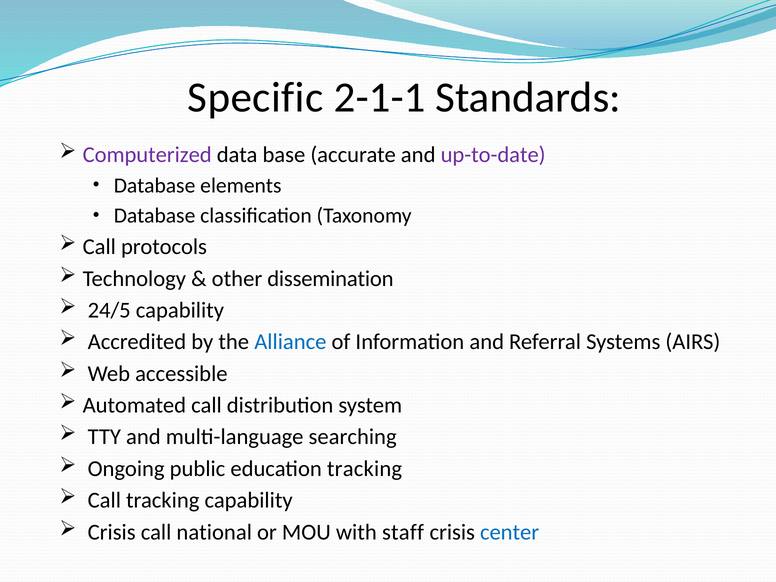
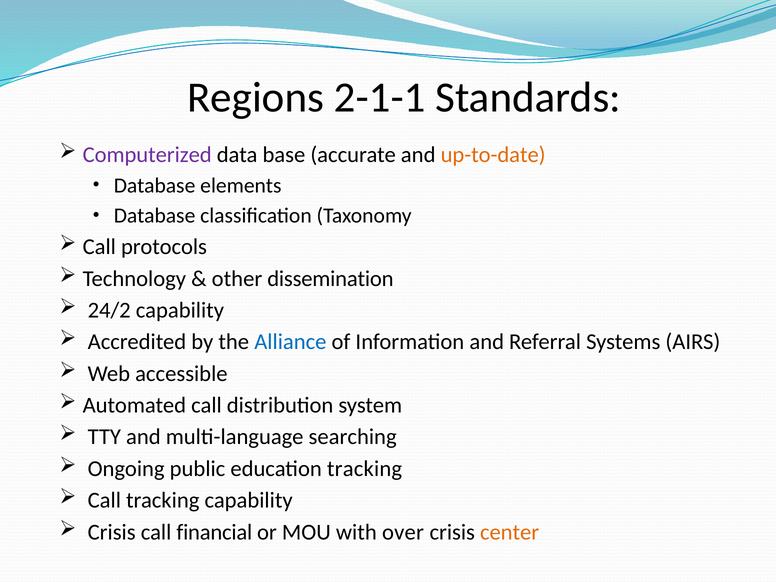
Specific: Specific -> Regions (256, 97)
up-to-date colour: purple -> orange (493, 155)
24/5: 24/5 -> 24/2 (109, 310)
national: national -> financial (214, 532)
staff: staff -> over (403, 532)
center colour: blue -> orange (510, 532)
